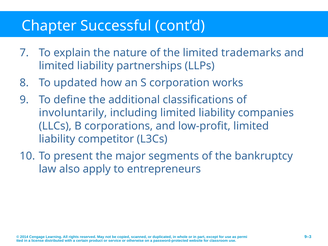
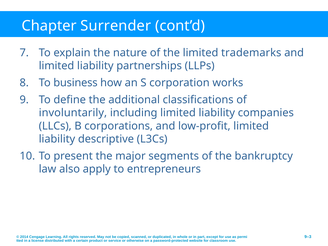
Successful: Successful -> Surrender (116, 26)
updated: updated -> business (75, 83)
competitor: competitor -> descriptive (106, 139)
